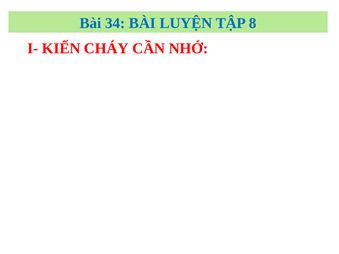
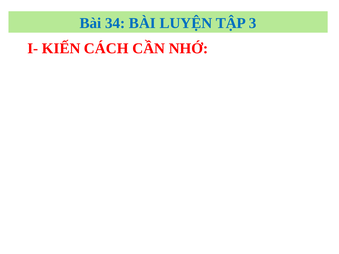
8: 8 -> 3 (253, 23)
CHÁY: CHÁY -> CÁCH (106, 49)
